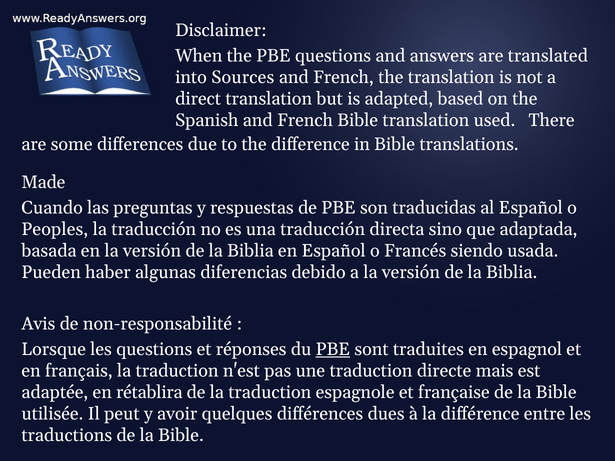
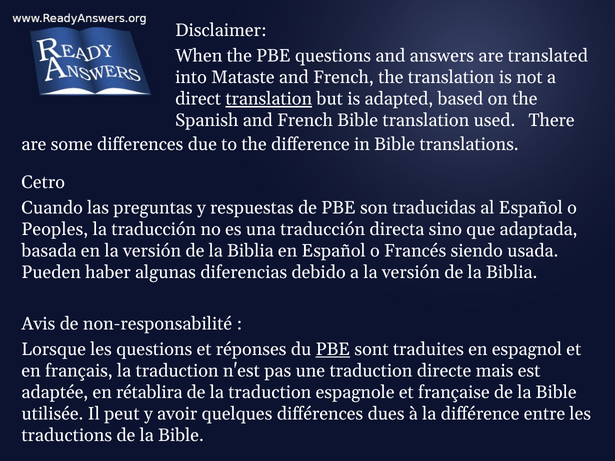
Sources: Sources -> Mataste (243, 78)
translation underline: none -> present (269, 99)
Made: Made -> Cetro (43, 182)
